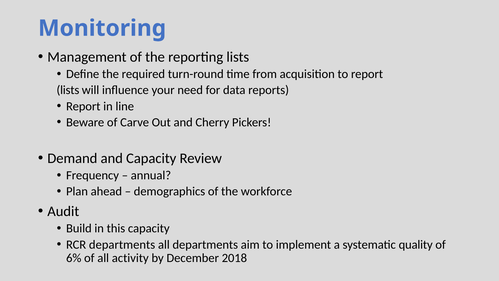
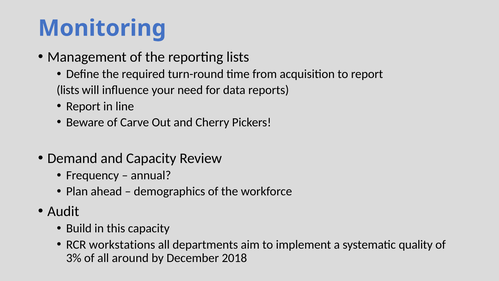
RCR departments: departments -> workstations (122, 244)
6%: 6% -> 3% (74, 258)
activity: activity -> around (130, 258)
